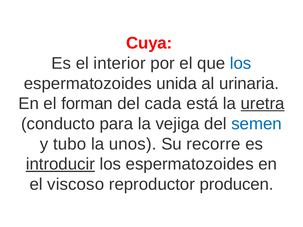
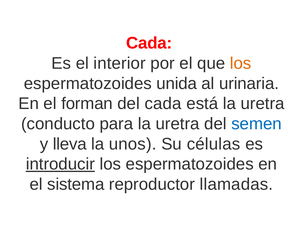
Cuya: Cuya -> Cada (149, 43)
los colour: blue -> orange (241, 63)
uretra underline: present -> none (263, 104)
para la vejiga: vejiga -> uretra (178, 124)
tubo: tubo -> lleva (70, 144)
recorre: recorre -> células (214, 144)
viscoso: viscoso -> sistema (76, 185)
producen: producen -> llamadas (236, 185)
